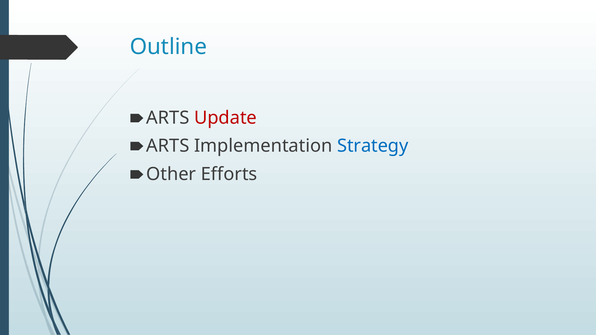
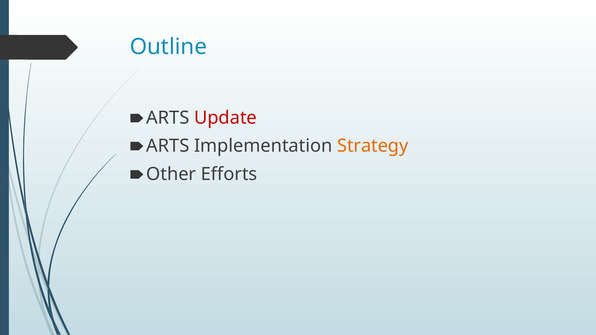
Strategy colour: blue -> orange (373, 146)
